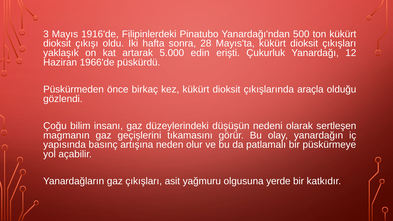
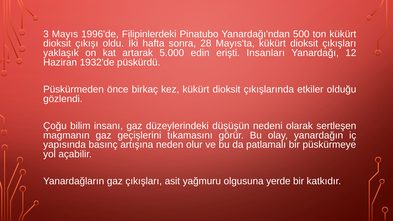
1916'de: 1916'de -> 1996'de (100, 34)
Çukurluk: Çukurluk -> Insanları (266, 53)
1966'de: 1966'de -> 1932'de (97, 62)
araçla: araçla -> etkiler (310, 89)
